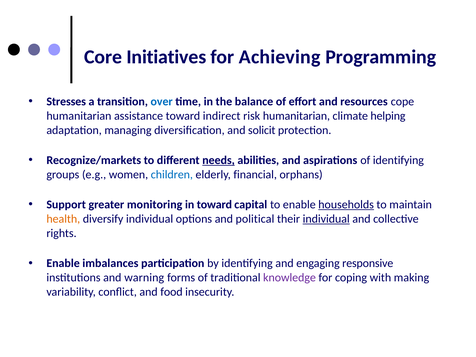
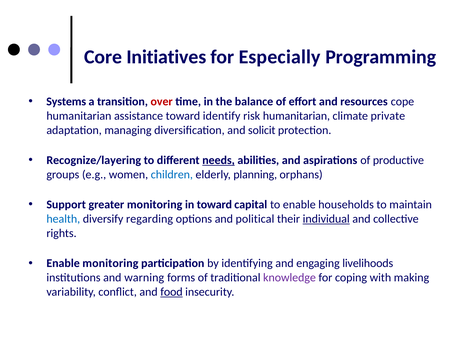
Achieving: Achieving -> Especially (280, 57)
Stresses: Stresses -> Systems (66, 102)
over colour: blue -> red (162, 102)
indirect: indirect -> identify (222, 116)
helping: helping -> private (388, 116)
Recognize/markets: Recognize/markets -> Recognize/layering (94, 160)
of identifying: identifying -> productive (398, 160)
financial: financial -> planning (255, 175)
households underline: present -> none (346, 205)
health colour: orange -> blue (63, 219)
diversify individual: individual -> regarding (150, 219)
Enable imbalances: imbalances -> monitoring (110, 263)
responsive: responsive -> livelihoods (368, 263)
food underline: none -> present (171, 292)
